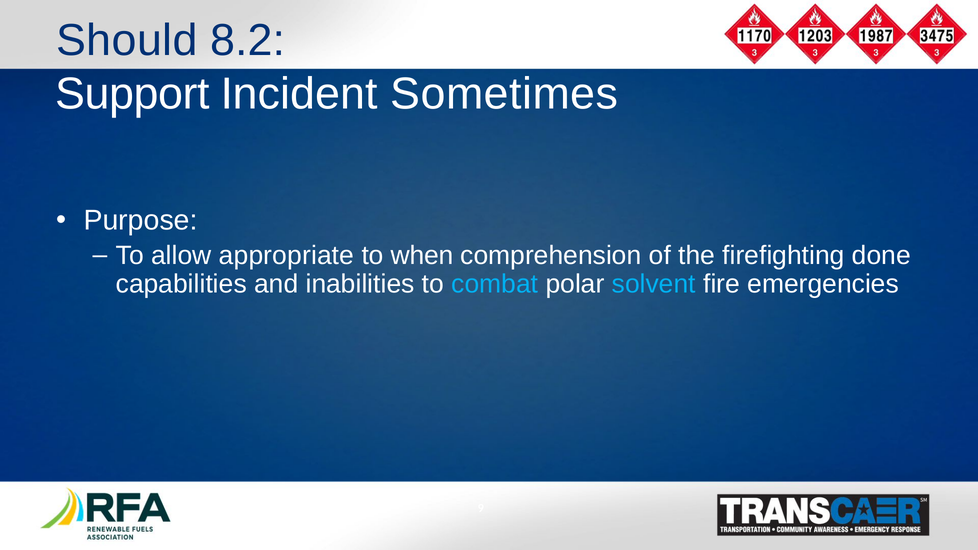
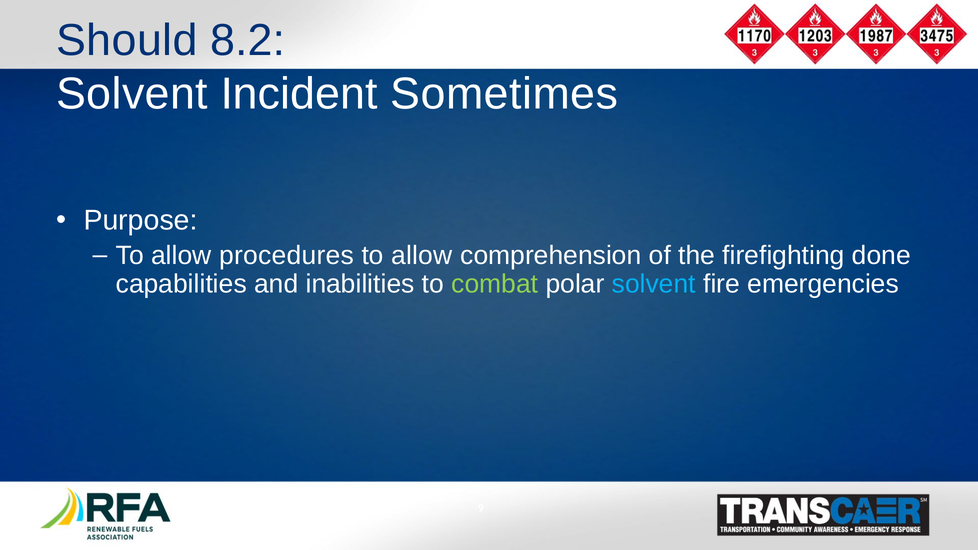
Support: Support -> Solvent (132, 94)
appropriate: appropriate -> procedures (286, 256)
when: when -> allow (422, 256)
combat colour: light blue -> light green (495, 284)
